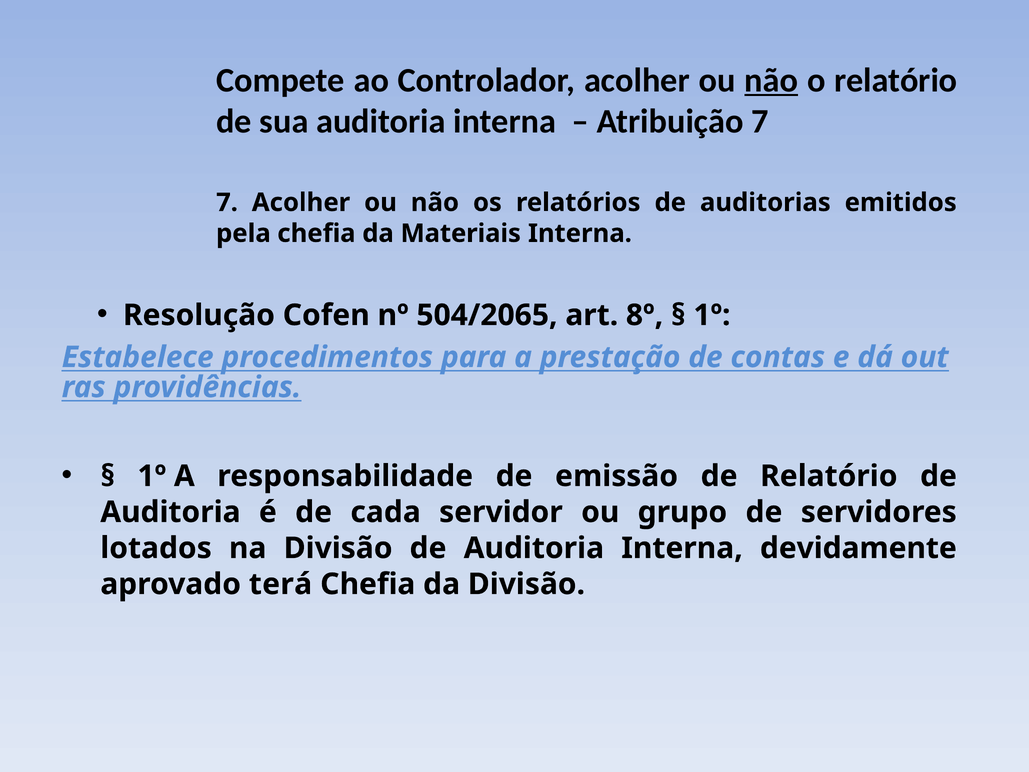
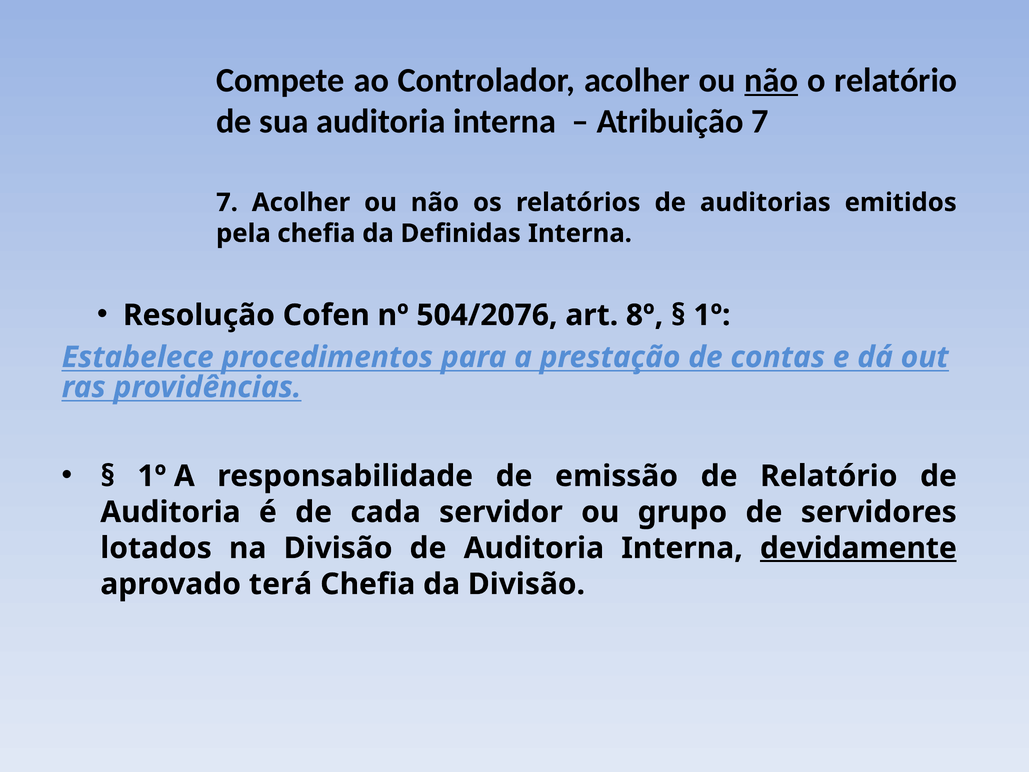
Materiais: Materiais -> Definidas (461, 233)
504/2065: 504/2065 -> 504/2076 (487, 315)
devidamente underline: none -> present (858, 548)
